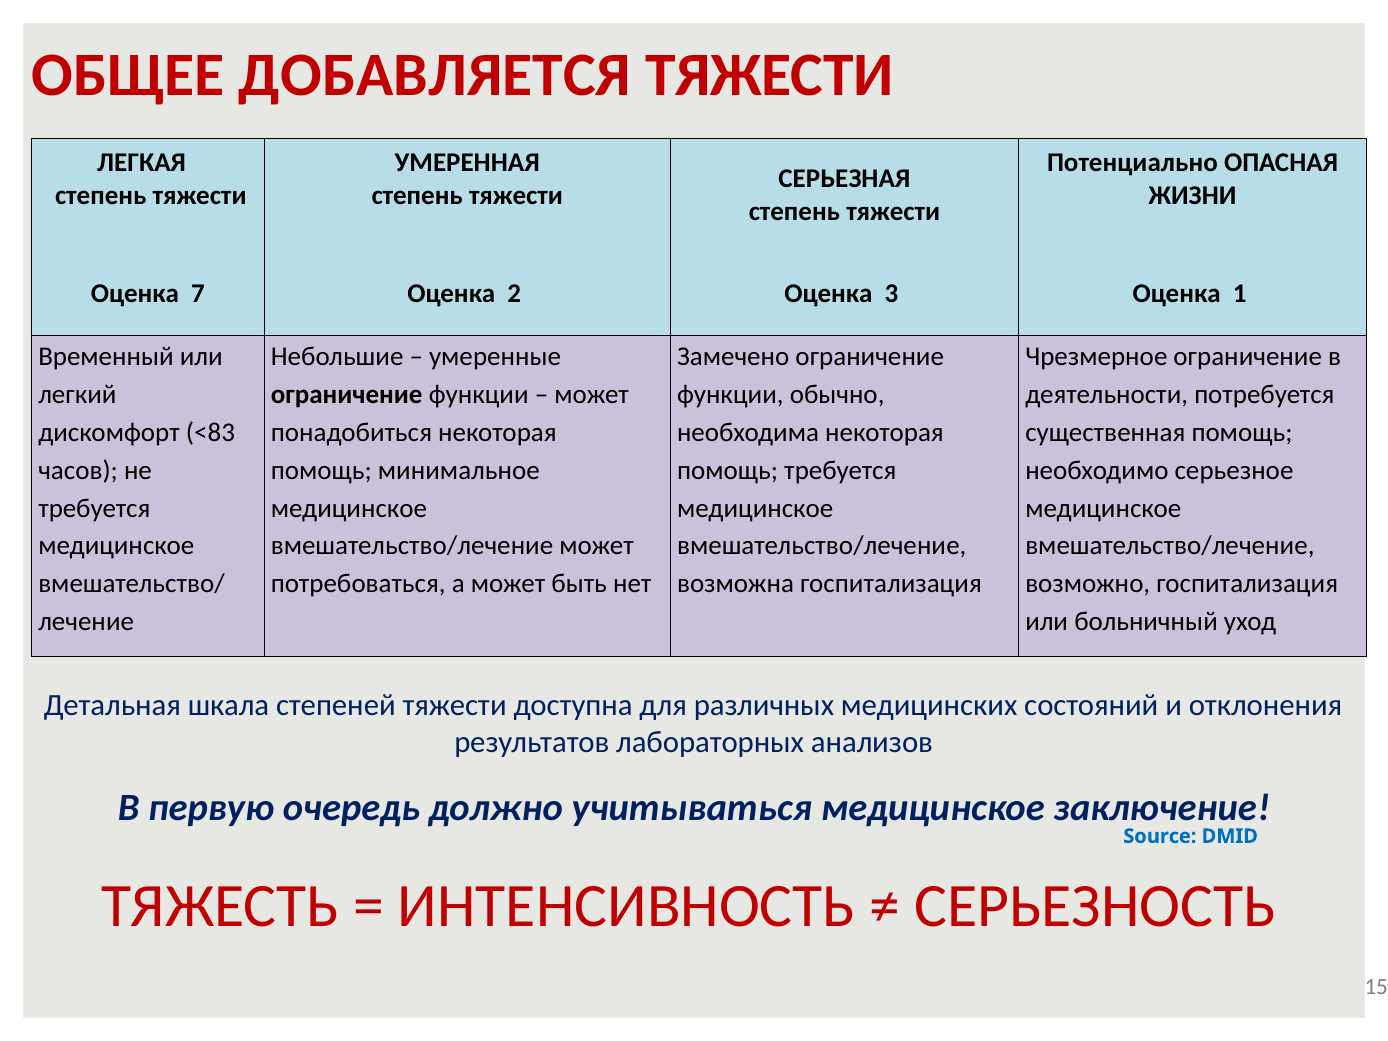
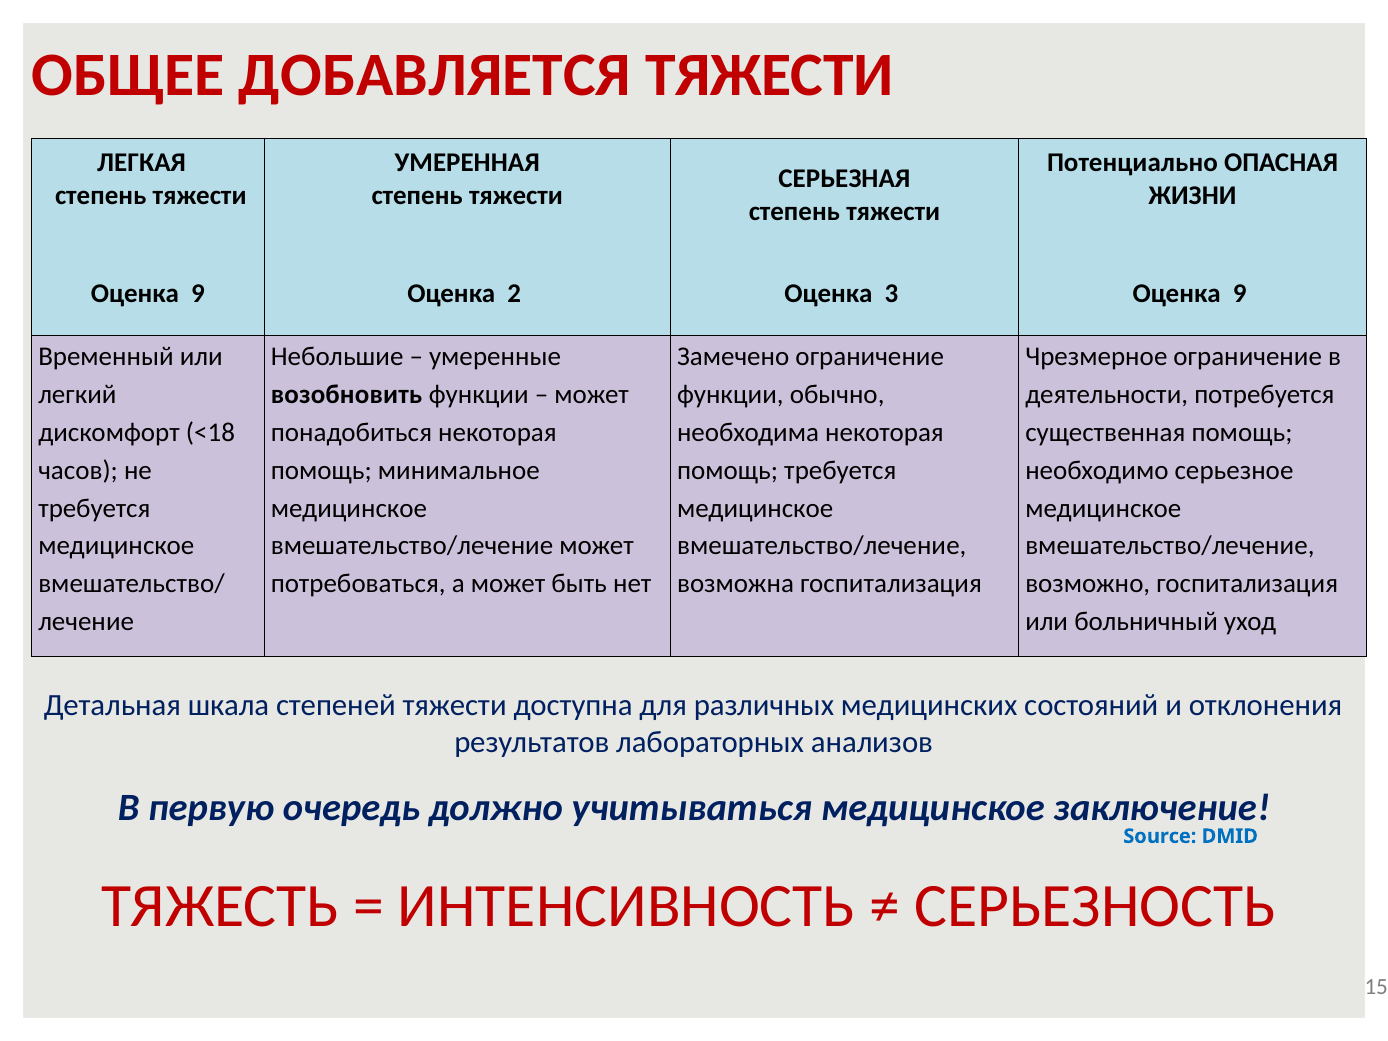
7: 7 -> 9 (198, 294)
3 Оценка 1: 1 -> 9 (1240, 294)
ограничение: ограничение -> возобновить (347, 395)
<83: <83 -> <18 (210, 433)
